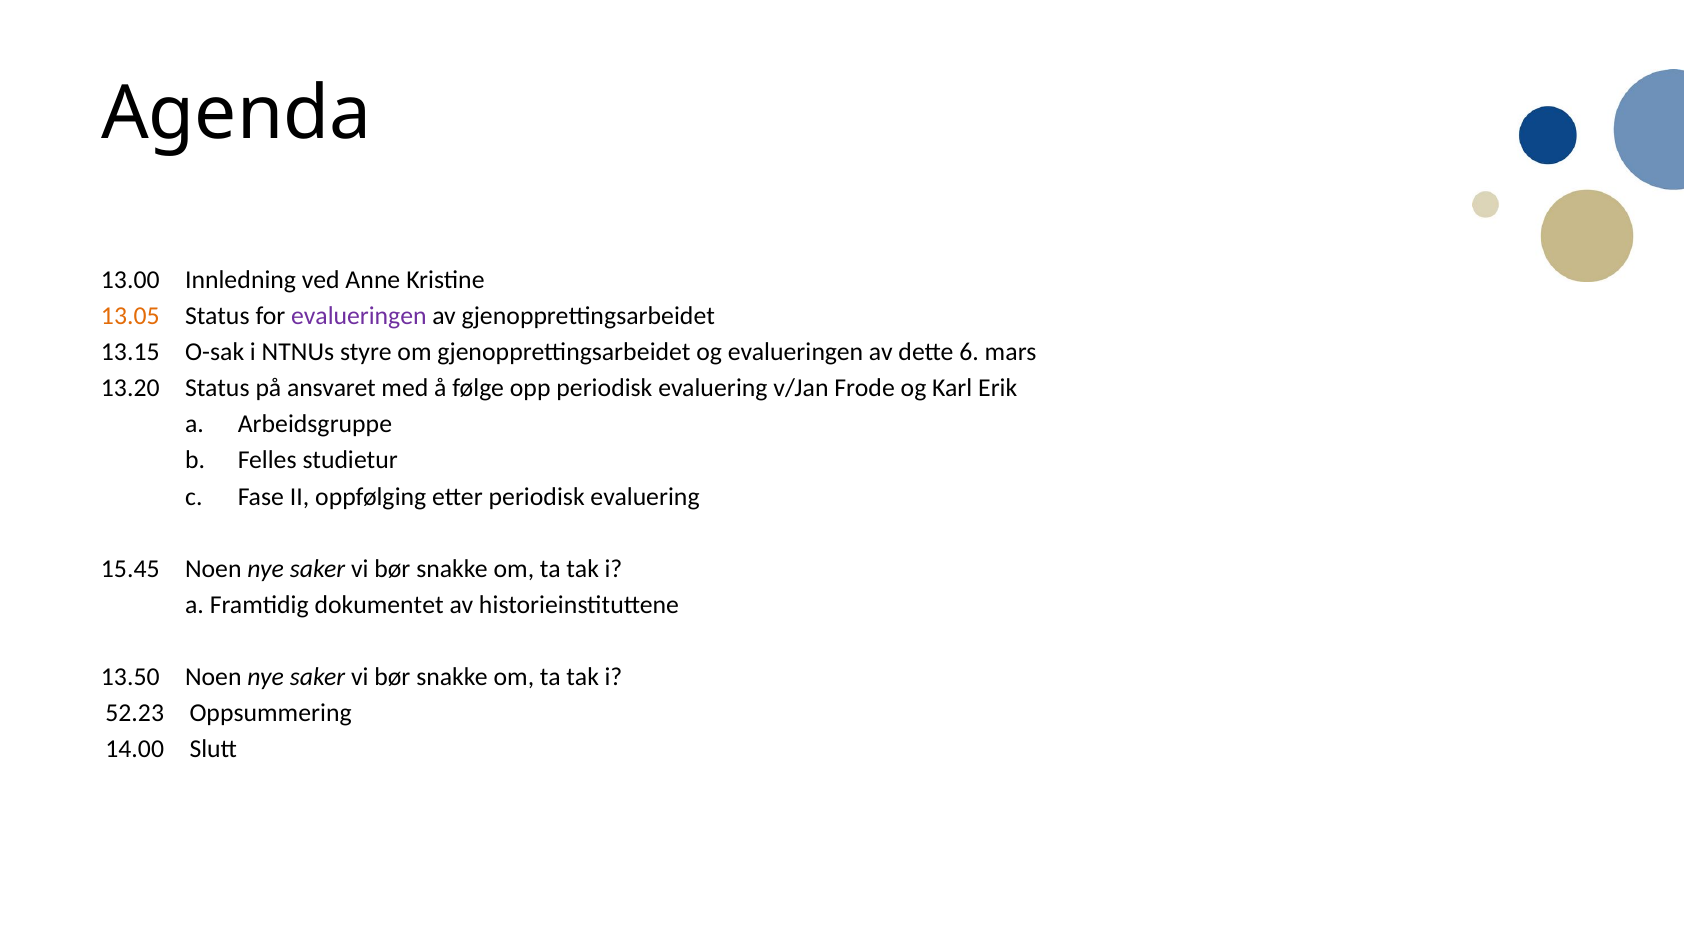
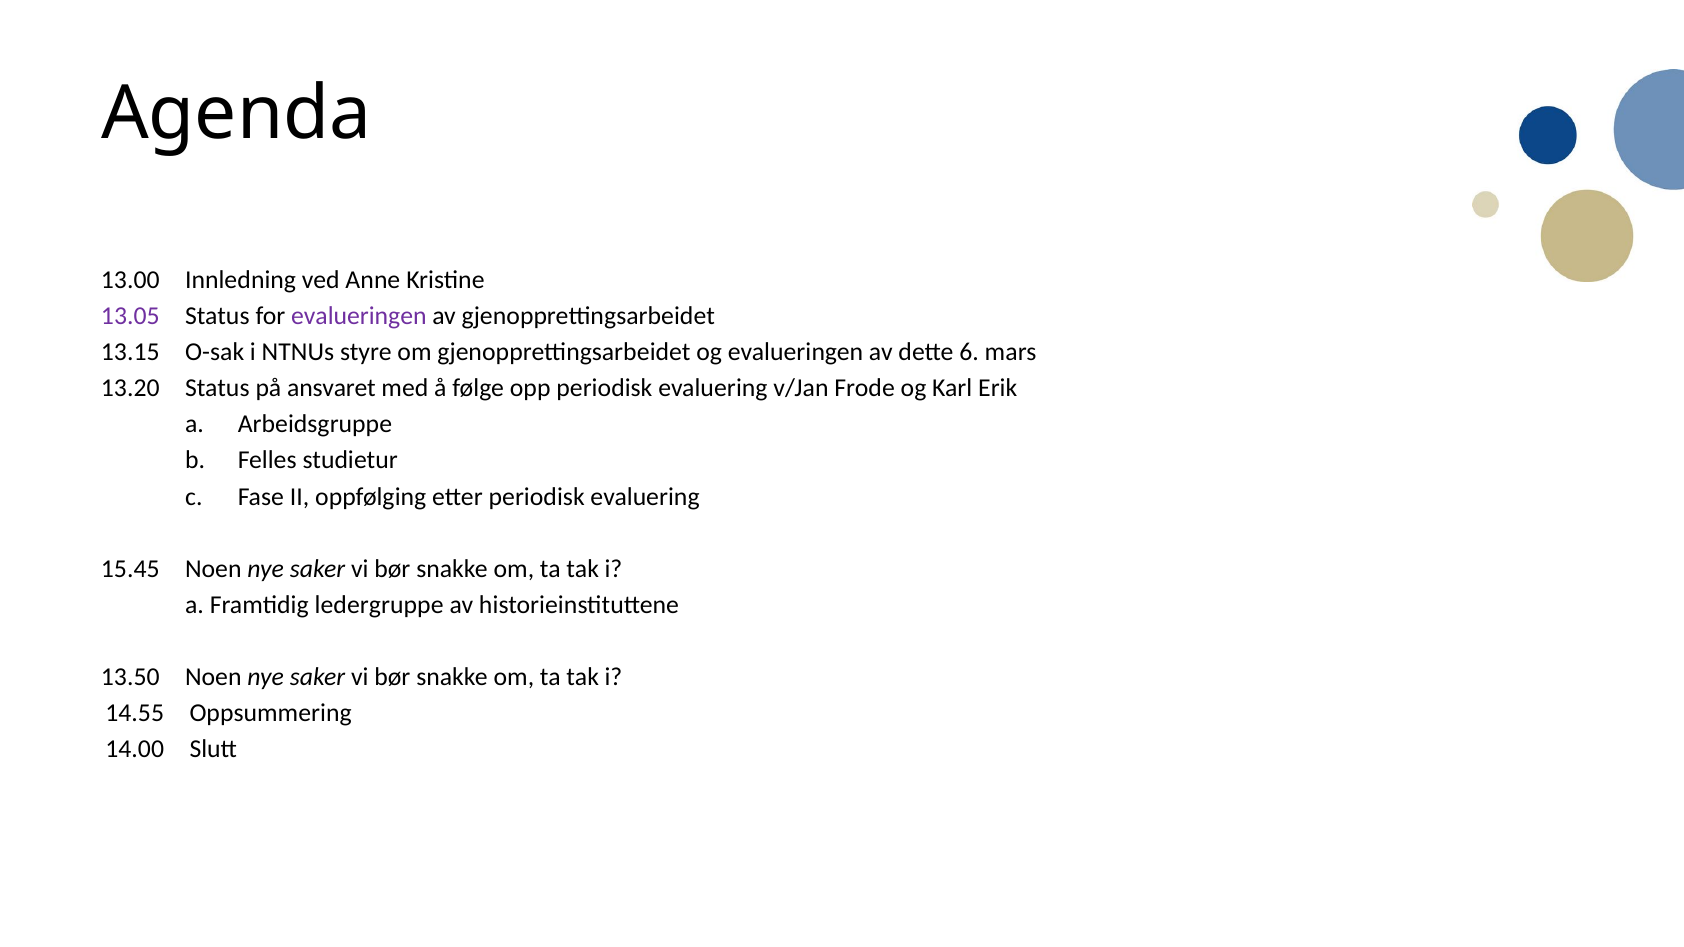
13.05 colour: orange -> purple (130, 316)
dokumentet: dokumentet -> ledergruppe (379, 605)
52.23: 52.23 -> 14.55 (135, 714)
